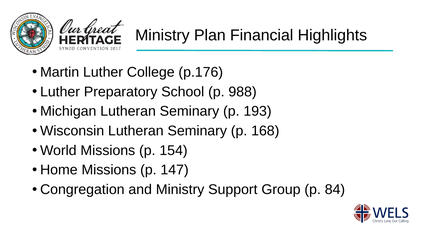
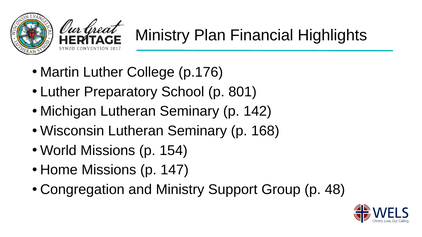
988: 988 -> 801 (243, 92)
193: 193 -> 142 (258, 111)
84: 84 -> 48 (335, 190)
